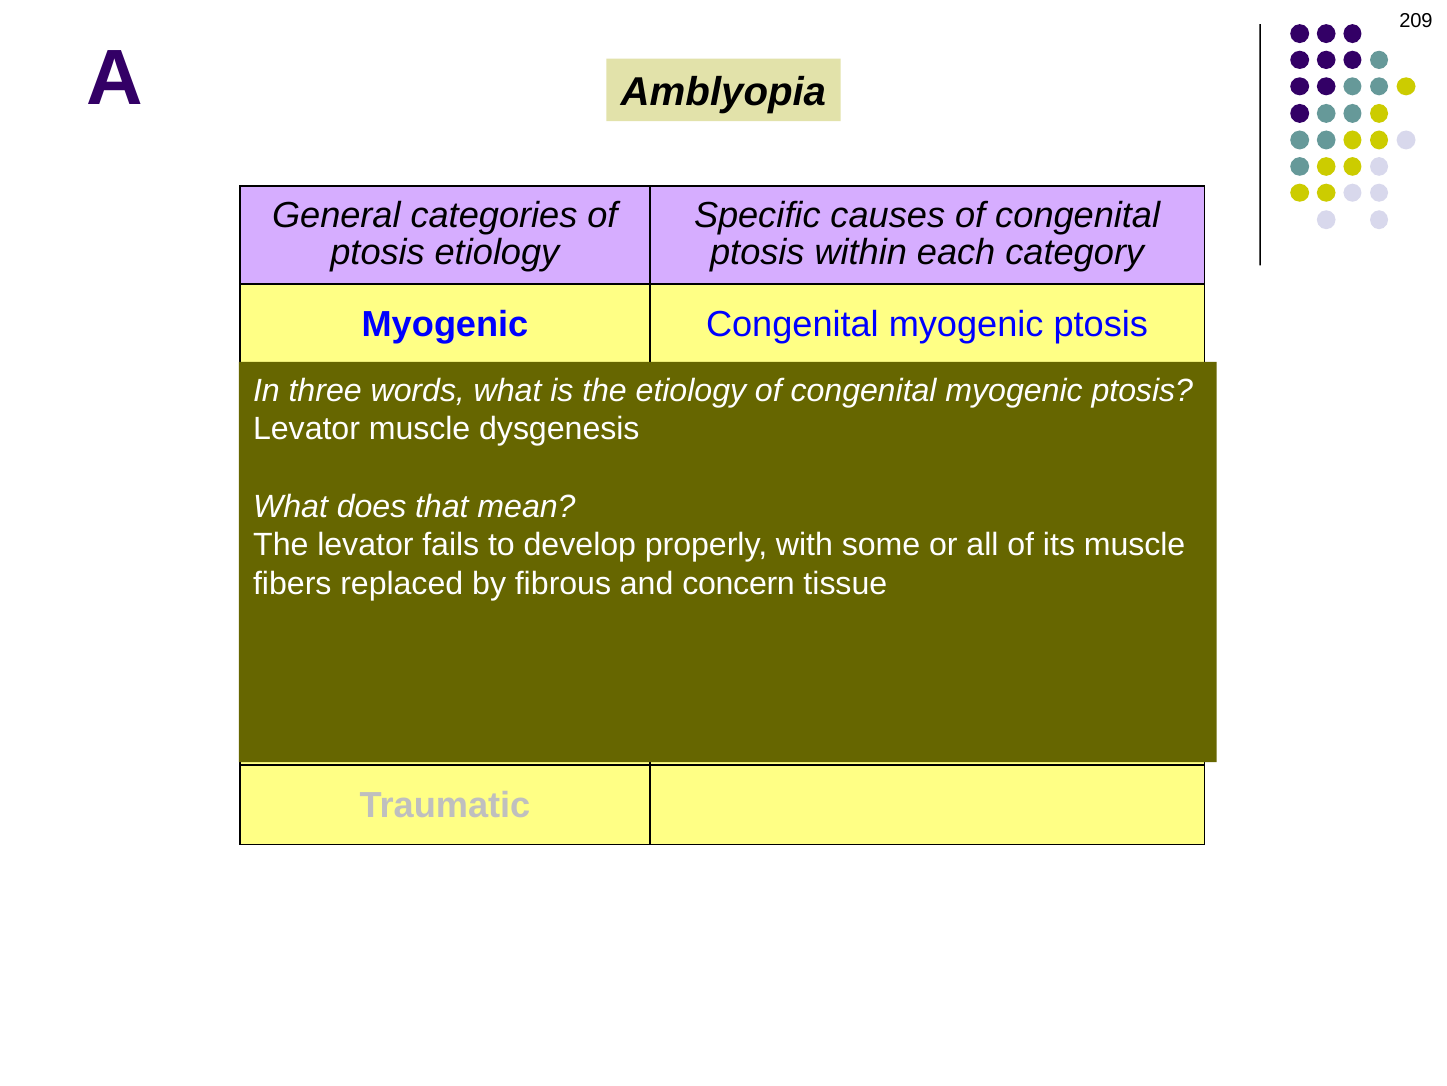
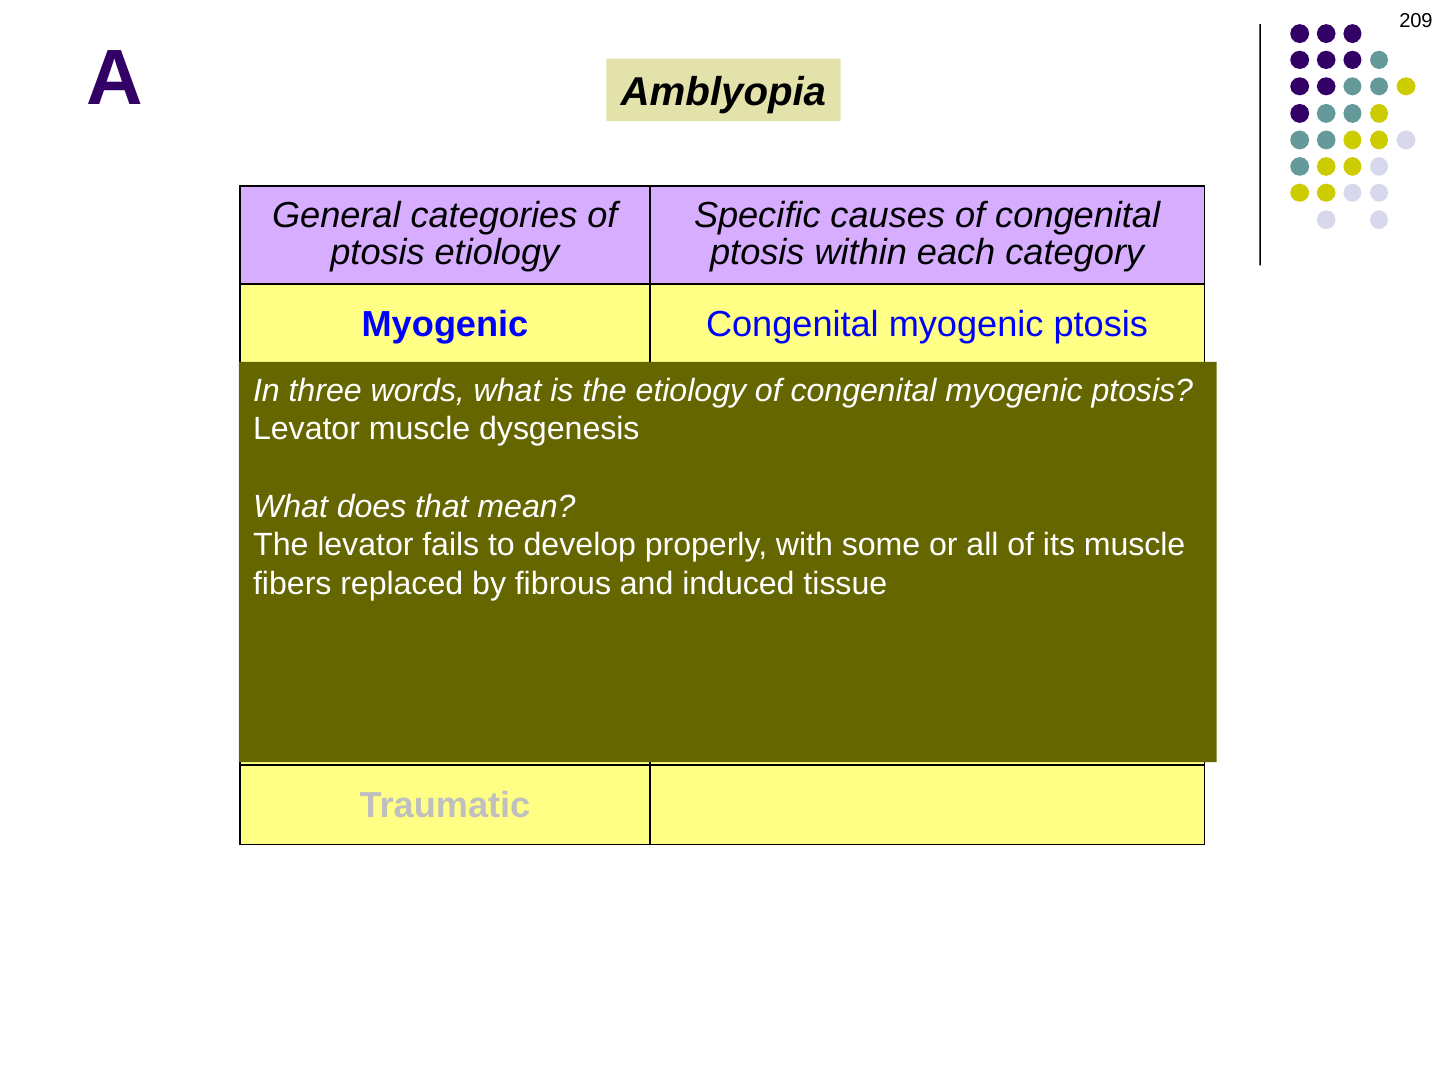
concern: concern -> induced (738, 583)
